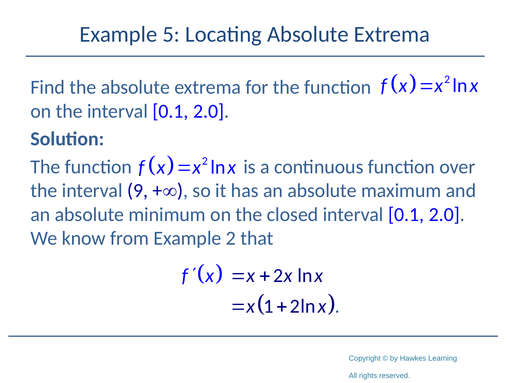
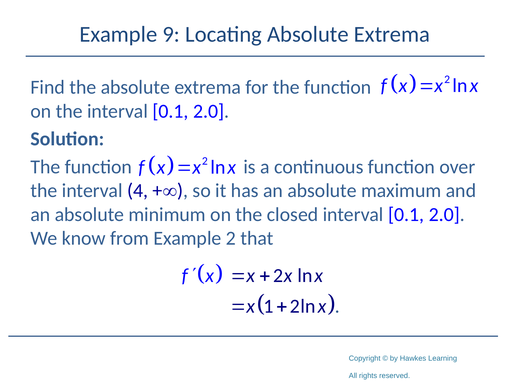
5: 5 -> 9 (171, 34)
9: 9 -> 4 (138, 190)
